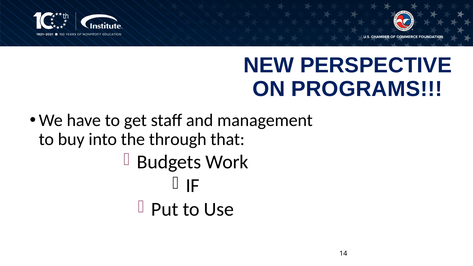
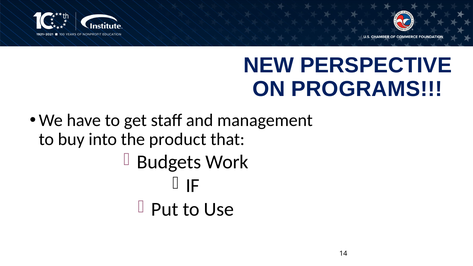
through: through -> product (178, 139)
